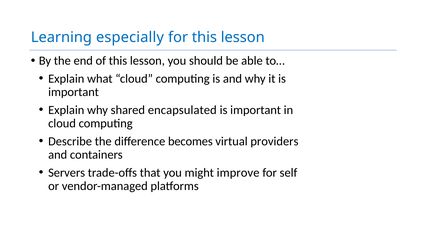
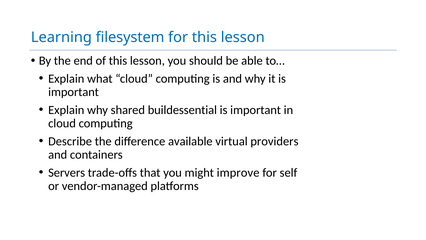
especially: especially -> filesystem (130, 37)
encapsulated: encapsulated -> buildessential (182, 110)
becomes: becomes -> available (190, 141)
